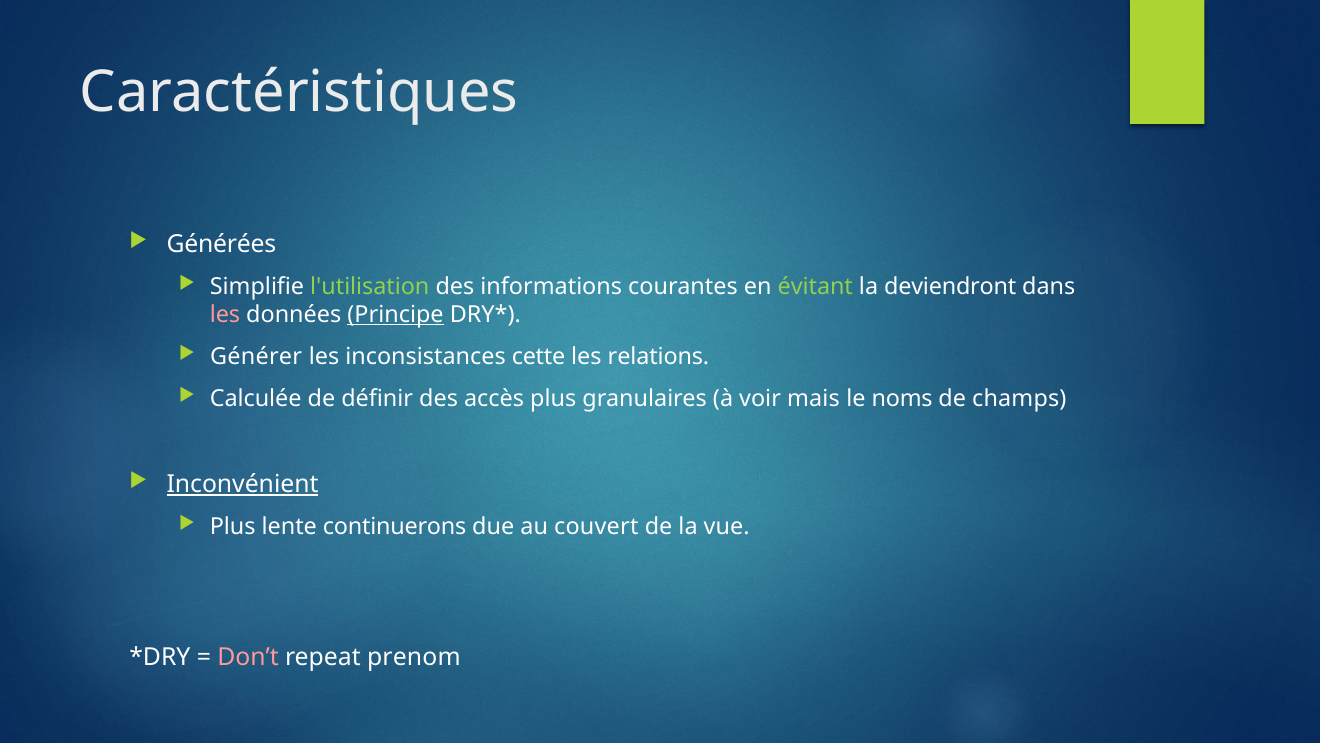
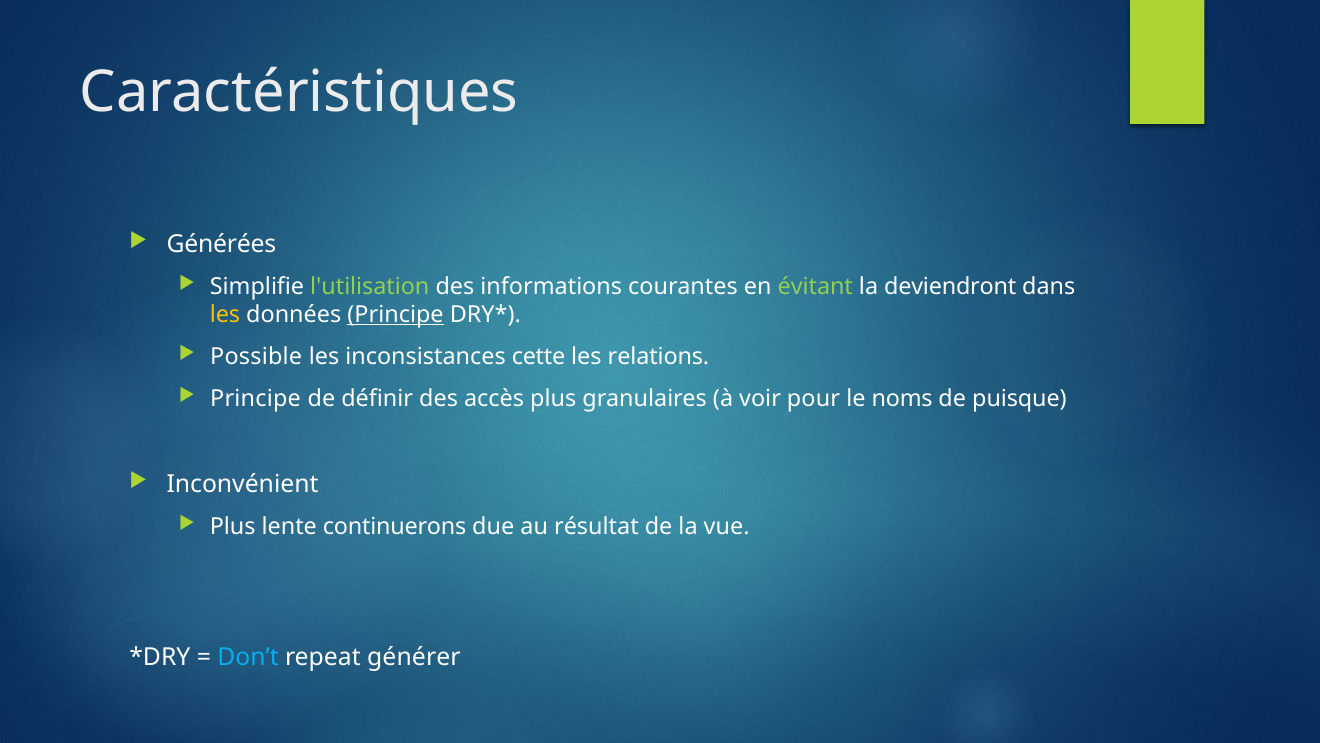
les colour: pink -> yellow (225, 314)
Générer: Générer -> Possible (256, 356)
Calculée: Calculée -> Principe (256, 398)
mais: mais -> pour (814, 398)
champs: champs -> puisque (1019, 398)
Inconvénient underline: present -> none (243, 484)
couvert: couvert -> résultat (596, 527)
Don’t colour: pink -> light blue (248, 656)
prenom: prenom -> générer (414, 656)
